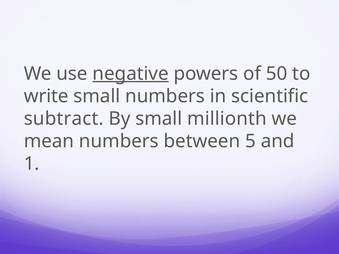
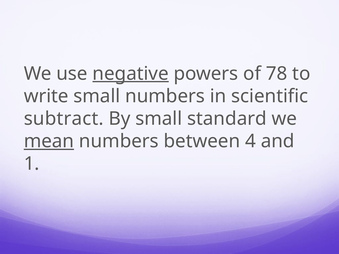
50: 50 -> 78 (277, 74)
millionth: millionth -> standard (227, 119)
mean underline: none -> present (49, 141)
5: 5 -> 4 (251, 141)
